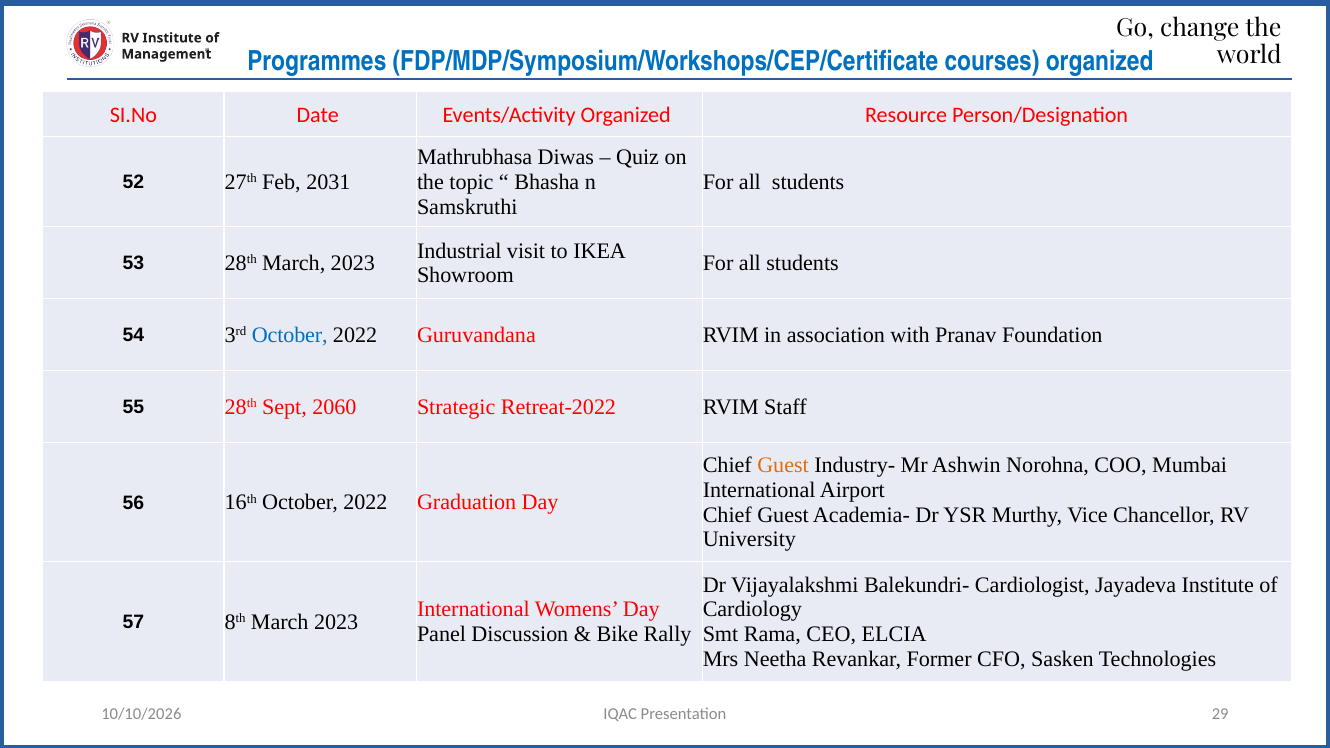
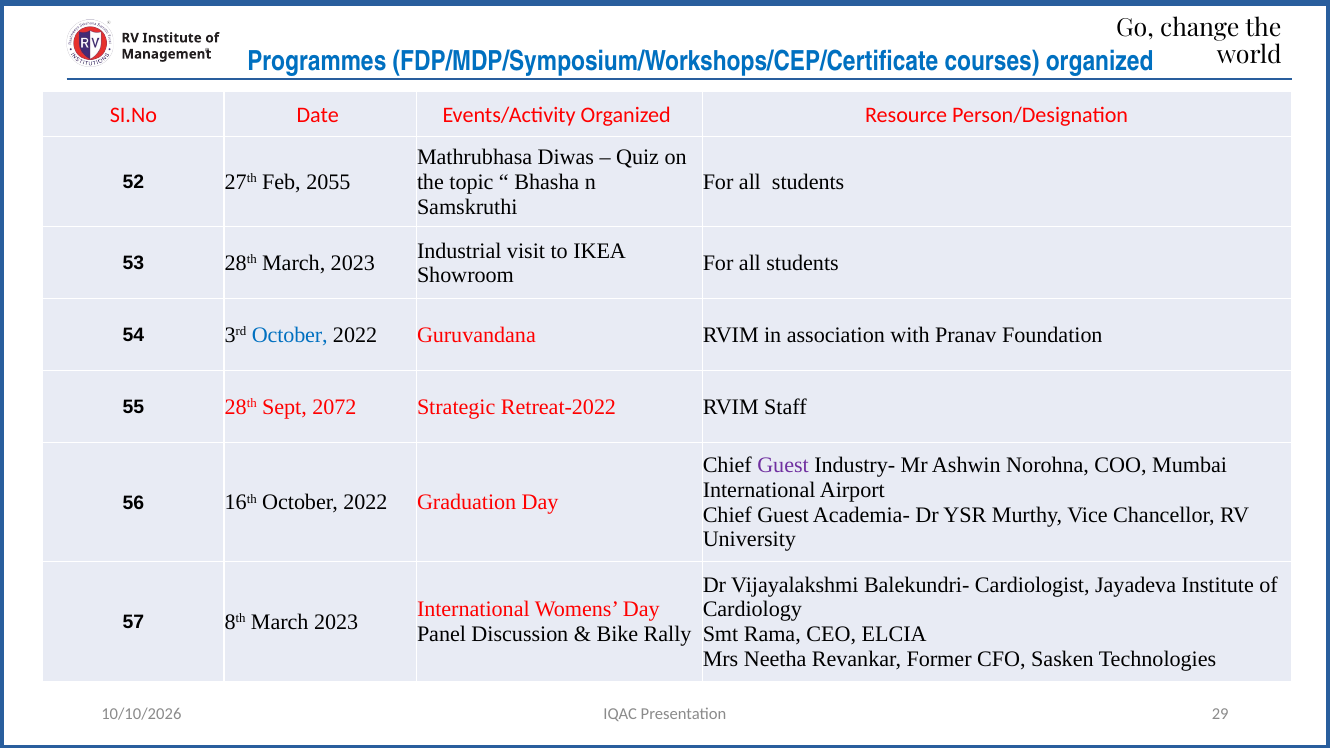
2031: 2031 -> 2055 (328, 182)
2060: 2060 -> 2072 (334, 407)
Guest colour: orange -> purple (783, 466)
